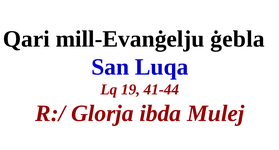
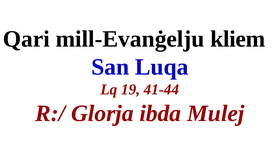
ġebla: ġebla -> kliem (238, 39)
